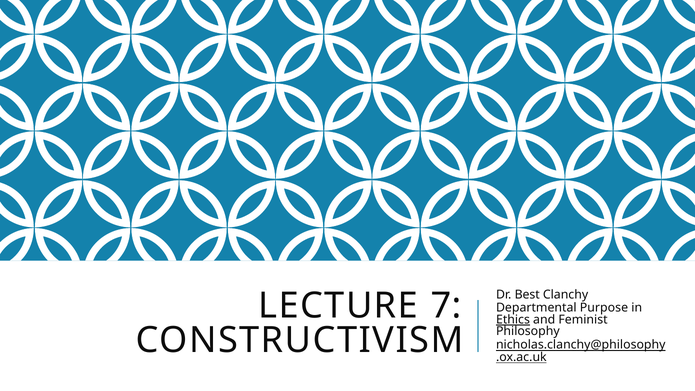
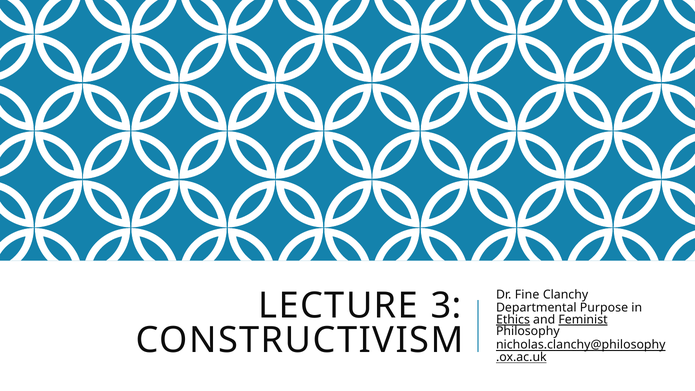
Best: Best -> Fine (527, 295)
7: 7 -> 3 (446, 306)
Feminist underline: none -> present (583, 320)
